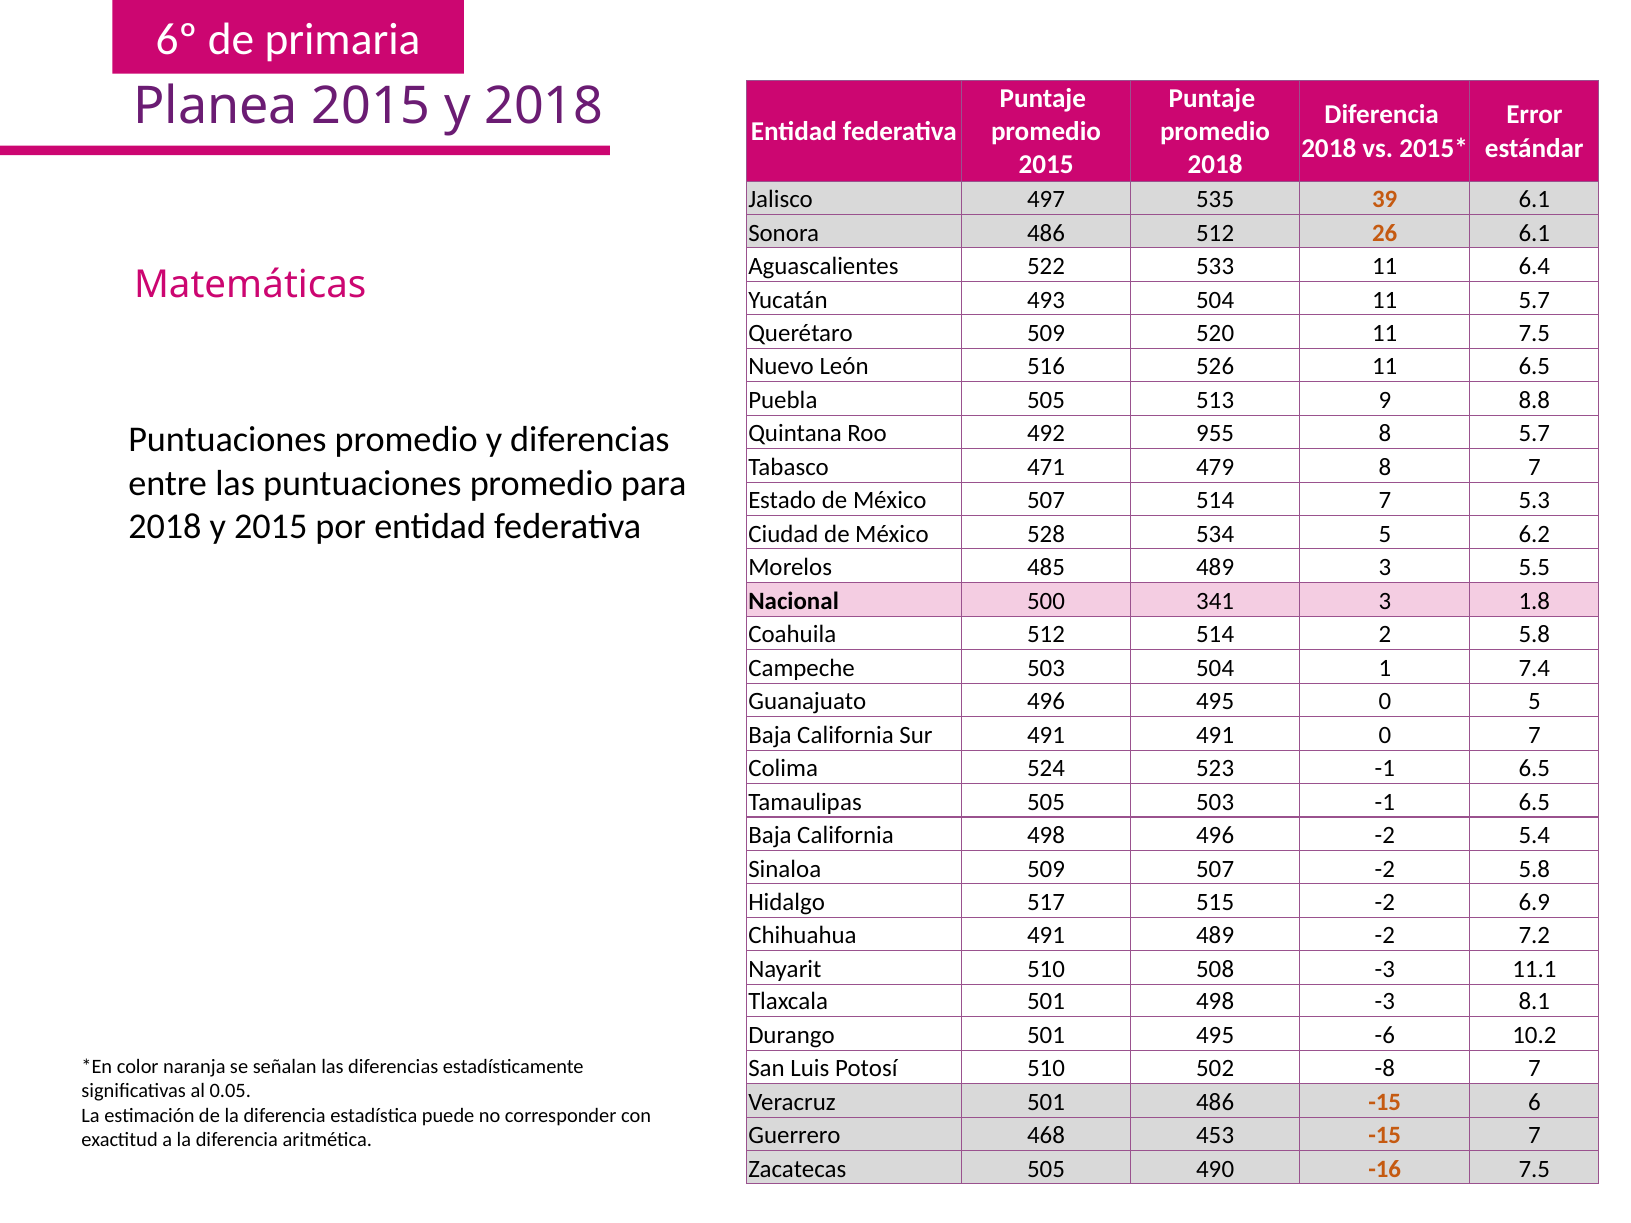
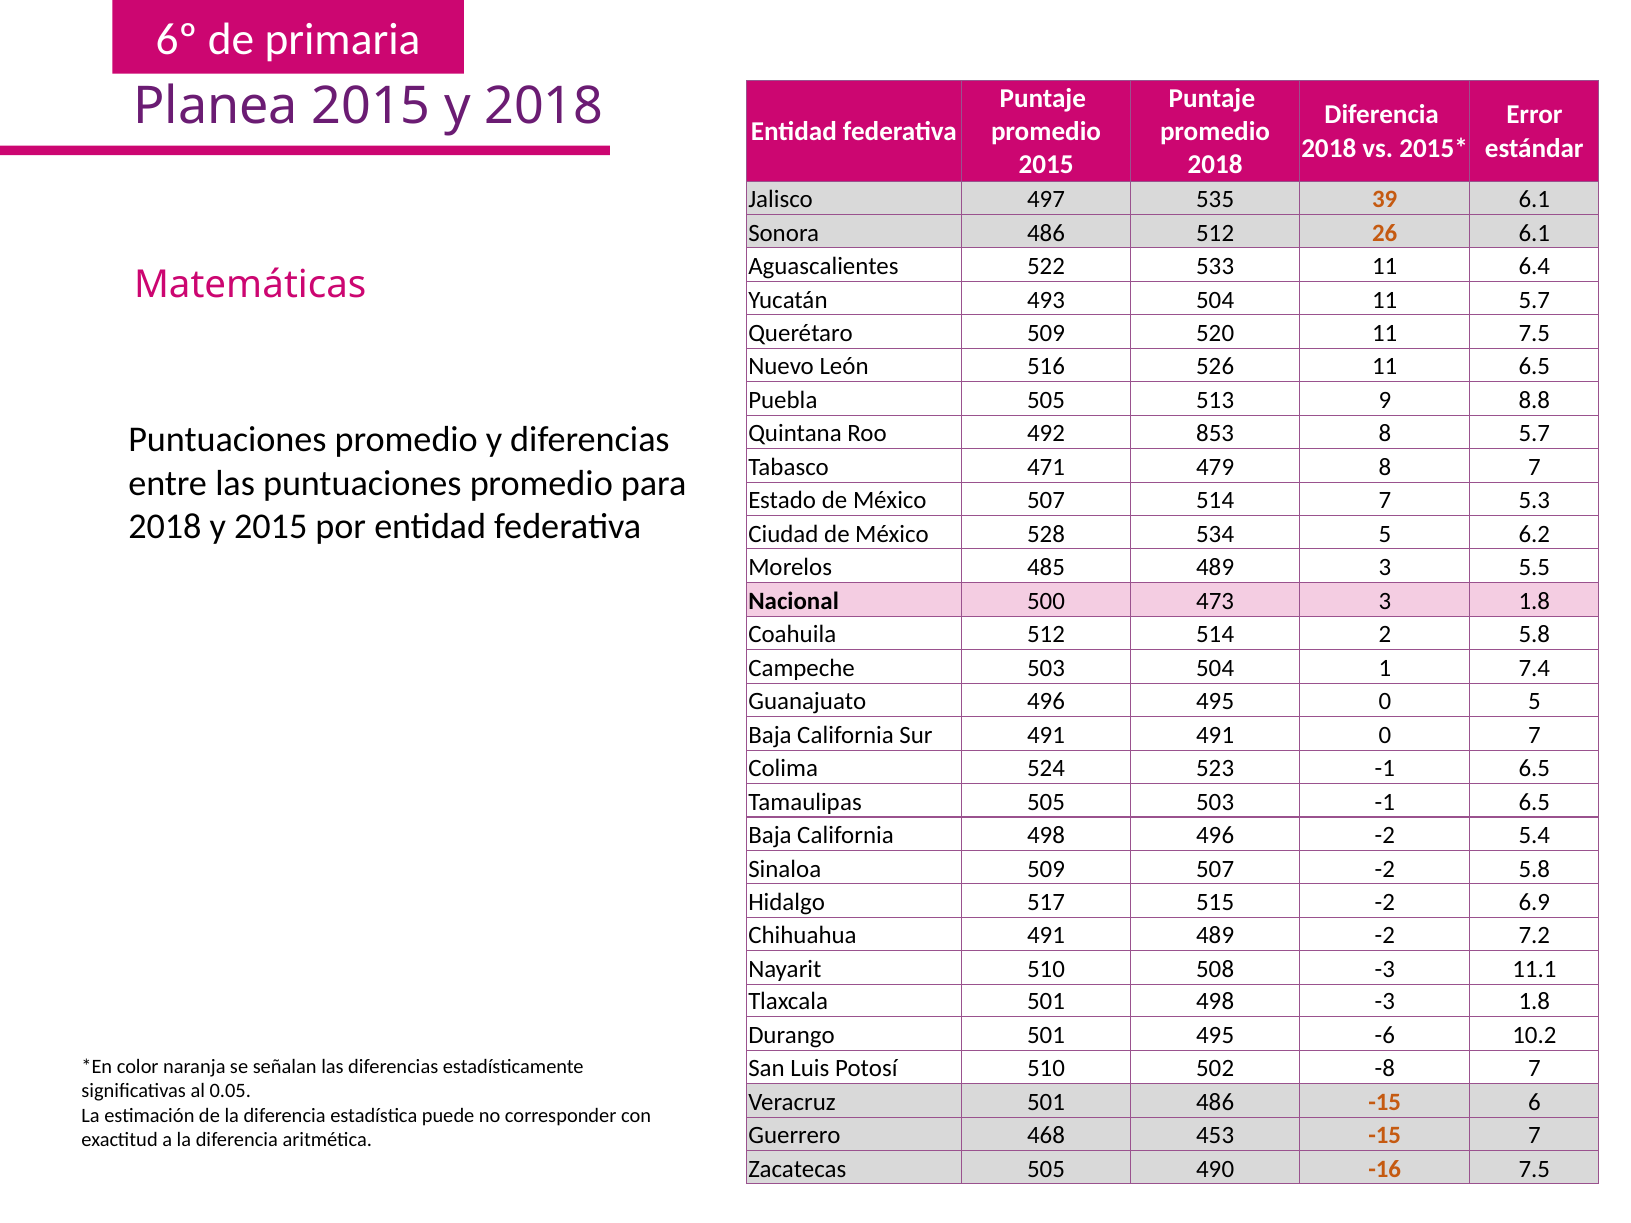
955: 955 -> 853 (1215, 434)
341: 341 -> 473 (1215, 601)
-3 8.1: 8.1 -> 1.8 (1534, 1002)
